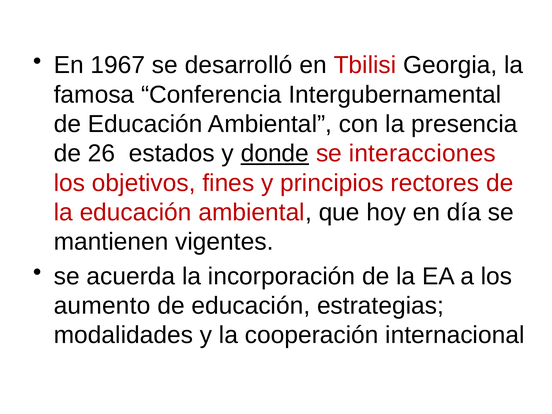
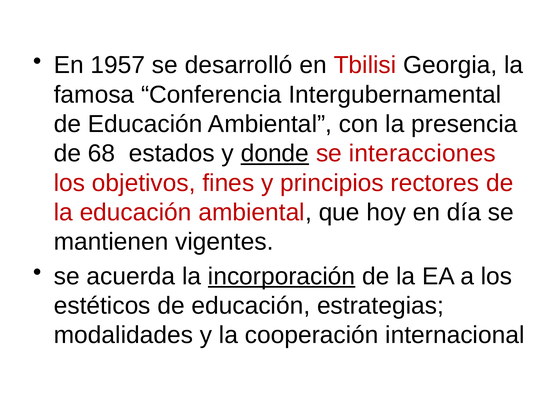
1967: 1967 -> 1957 (118, 65)
26: 26 -> 68 (102, 154)
incorporación underline: none -> present (282, 276)
aumento: aumento -> estéticos (102, 306)
